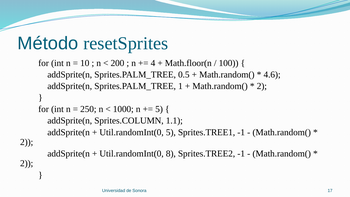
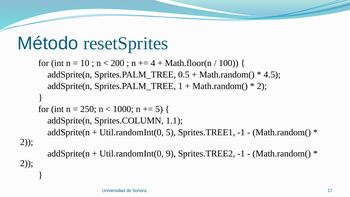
4.6: 4.6 -> 4.5 (272, 74)
8: 8 -> 9 (171, 154)
